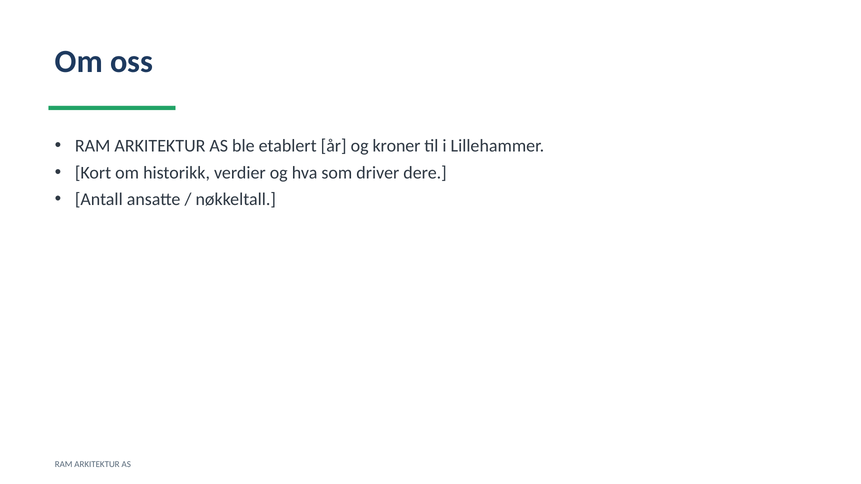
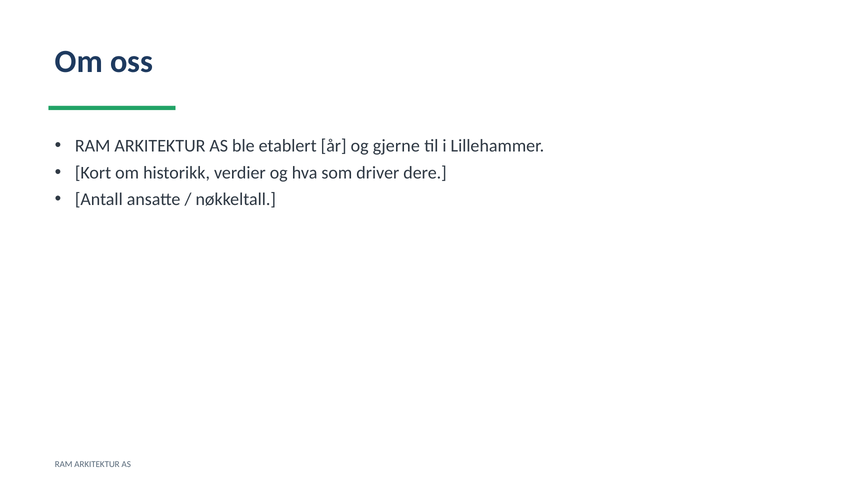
kroner: kroner -> gjerne (396, 146)
